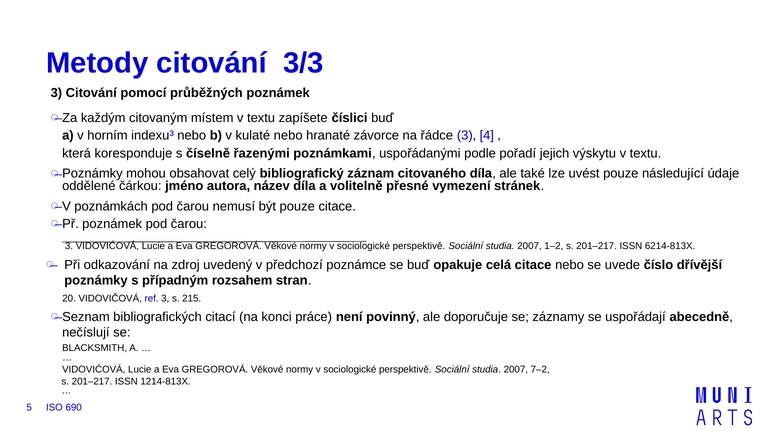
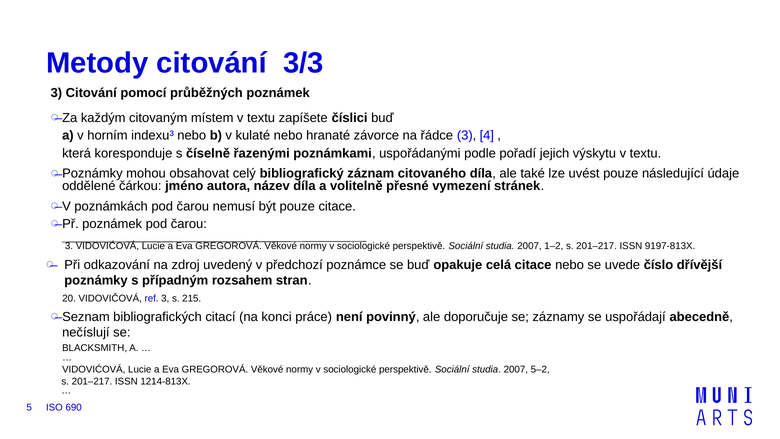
6214-813X: 6214-813X -> 9197-813X (670, 246)
7–2: 7–2 -> 5–2 (540, 369)
